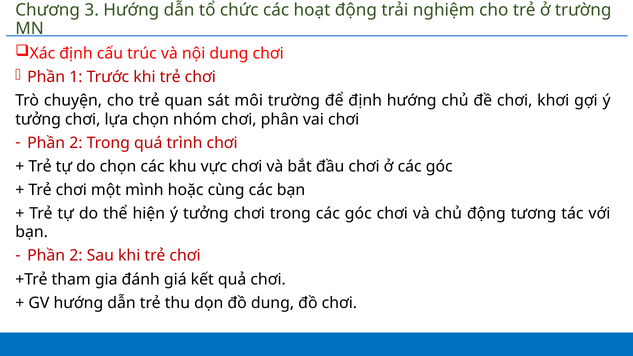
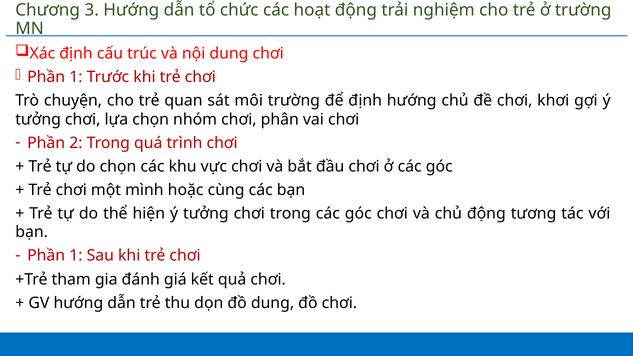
2: 2 -> 1 (76, 256)
